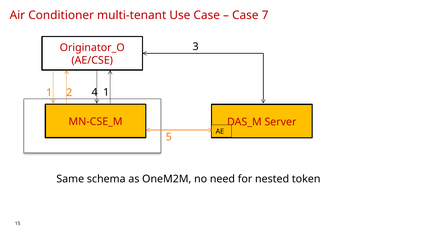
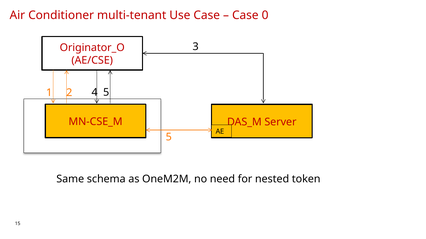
7: 7 -> 0 (265, 15)
4 1: 1 -> 5 (106, 93)
